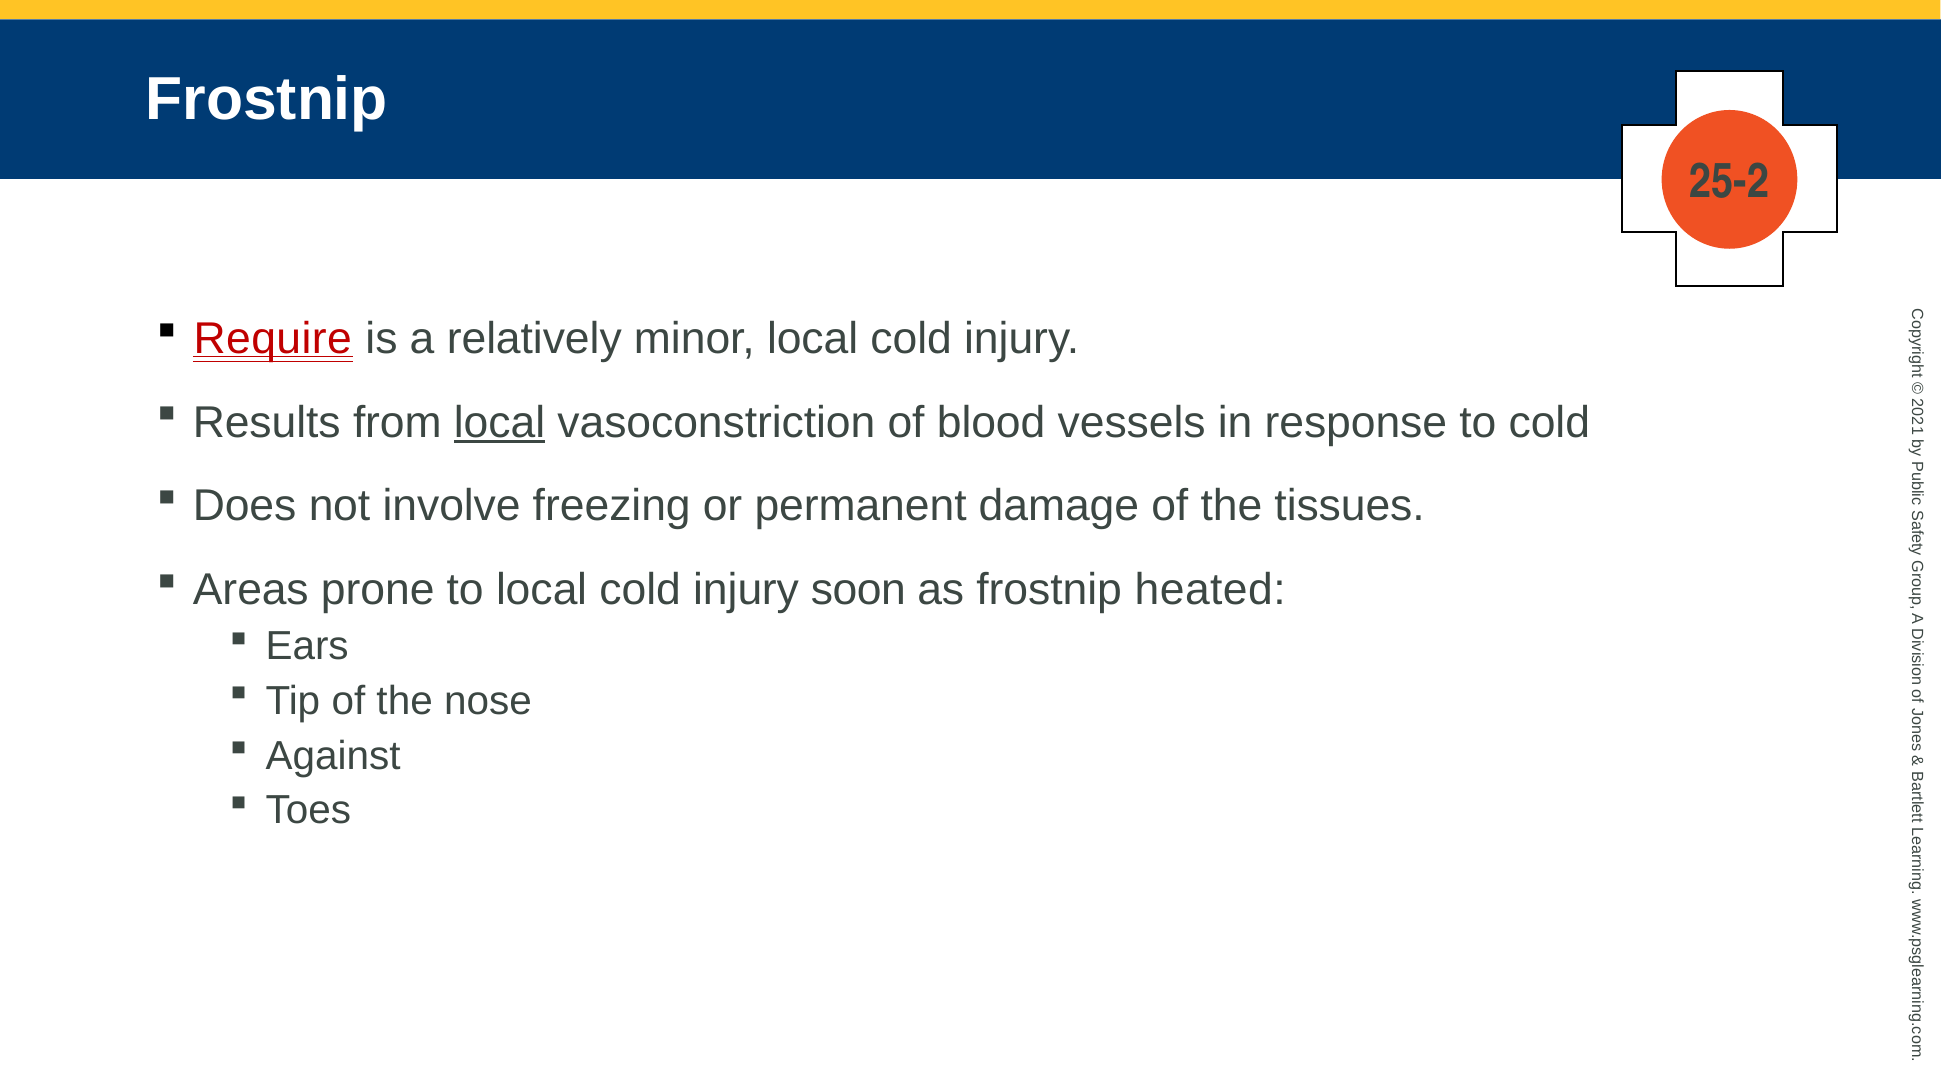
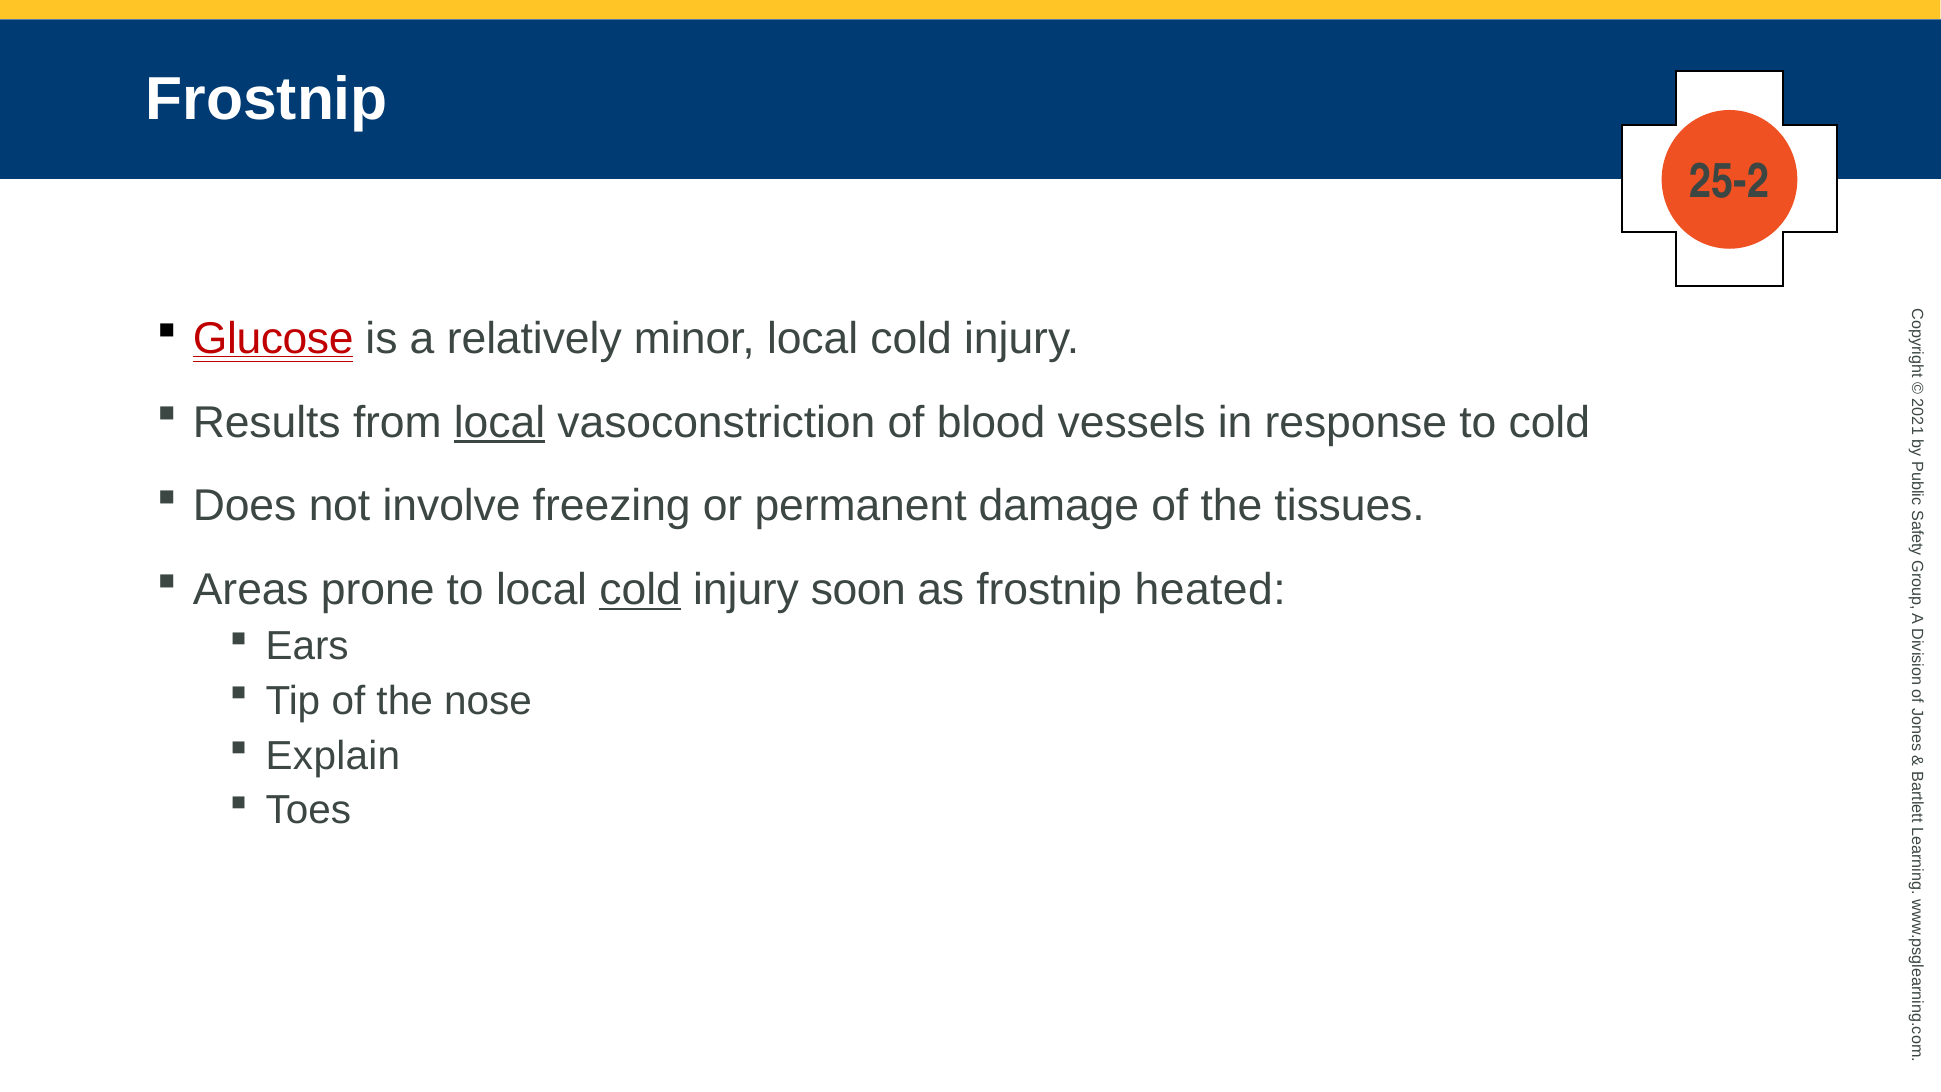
Require: Require -> Glucose (273, 339)
cold underline: none -> present (640, 590)
Against: Against -> Explain (333, 756)
